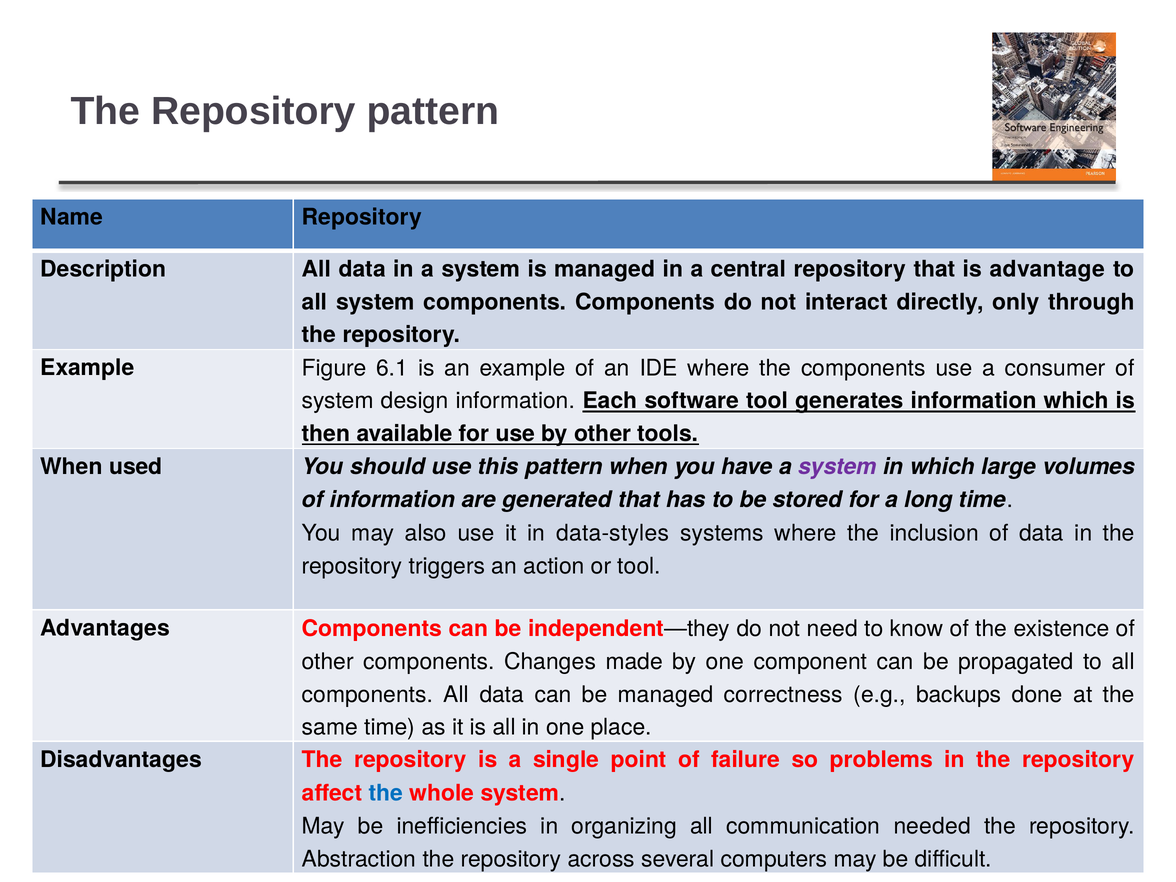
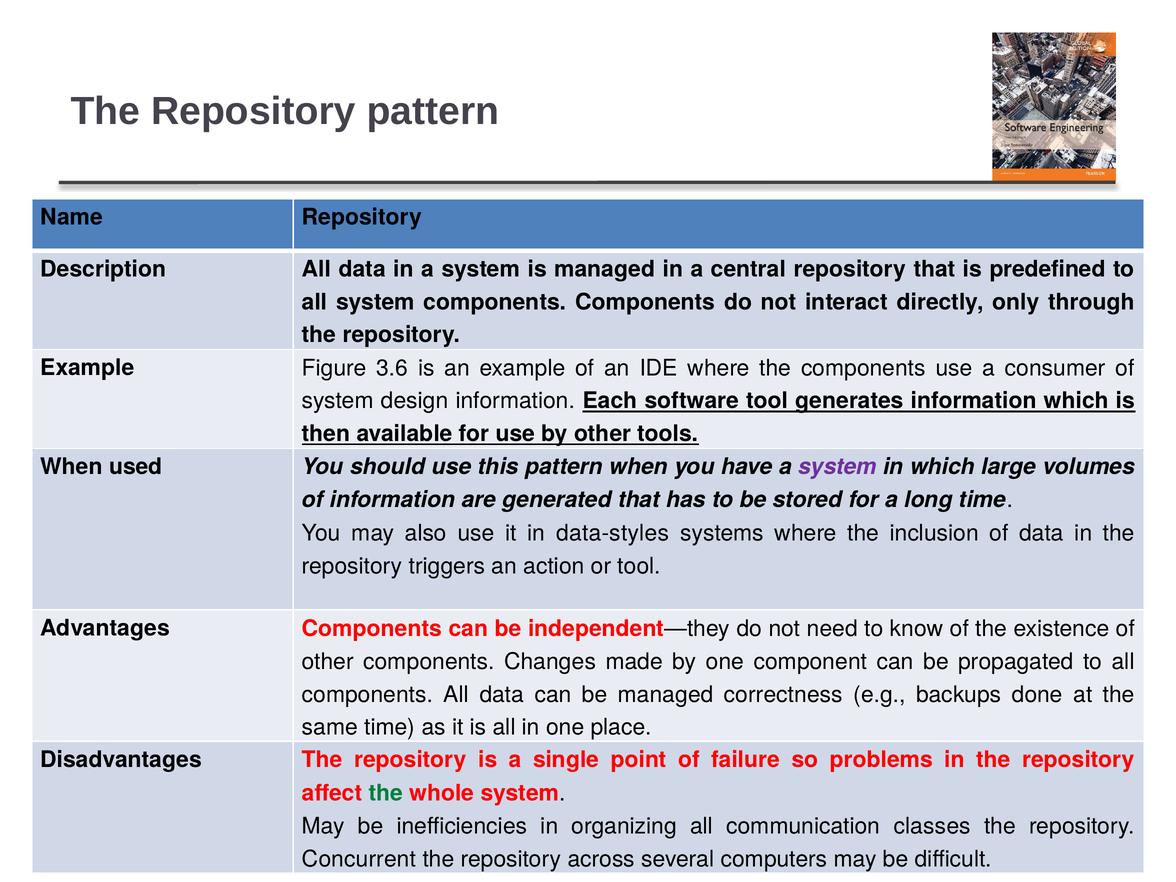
advantage: advantage -> predefined (1048, 269)
6.1: 6.1 -> 3.6 (392, 368)
the colour: blue -> green (386, 793)
needed: needed -> classes (932, 826)
Abstraction: Abstraction -> Concurrent (359, 859)
